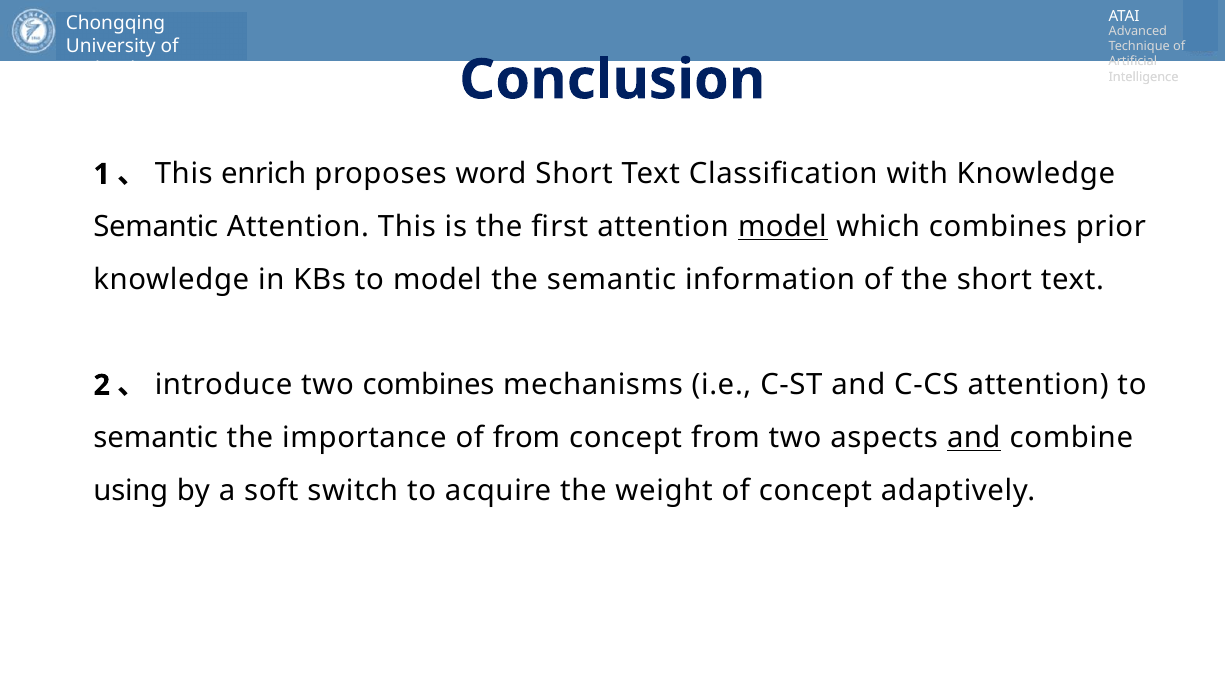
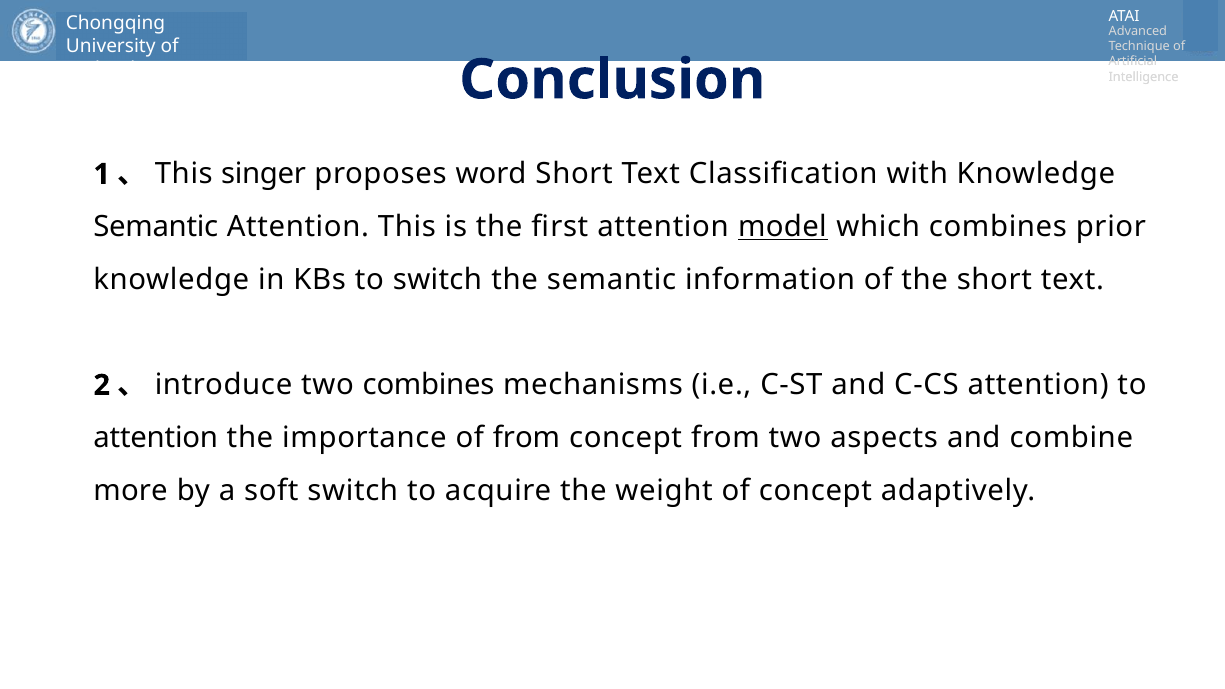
enrich: enrich -> singer (264, 174)
to model: model -> switch (437, 280)
semantic: semantic -> attention (156, 438)
and underline: present -> none (974, 438)
using: using -> more (131, 491)
